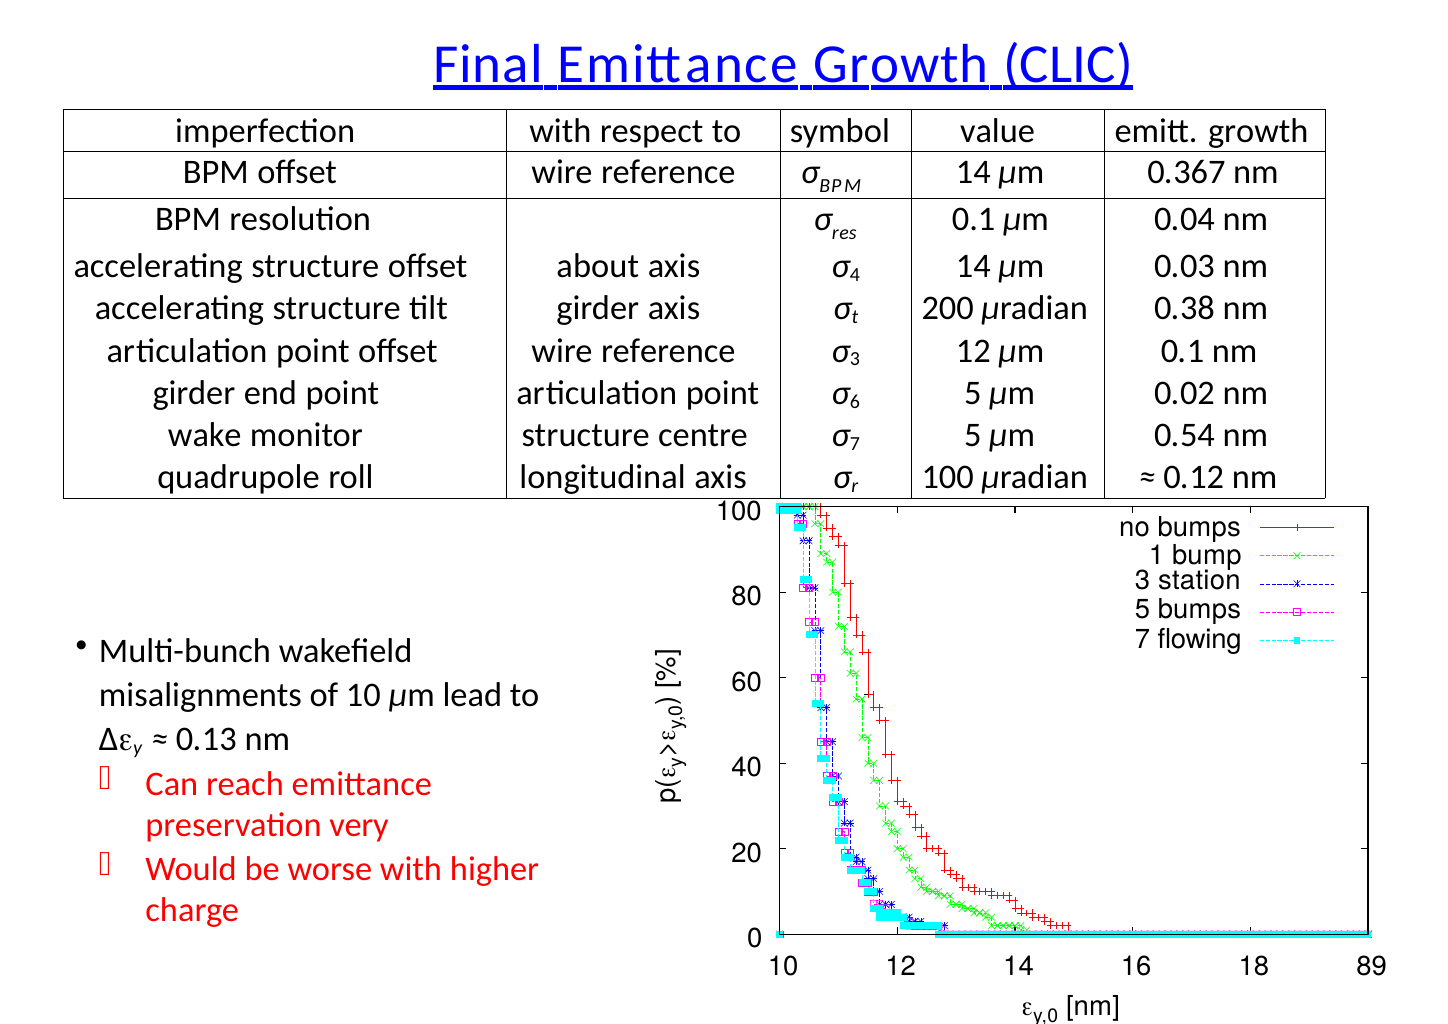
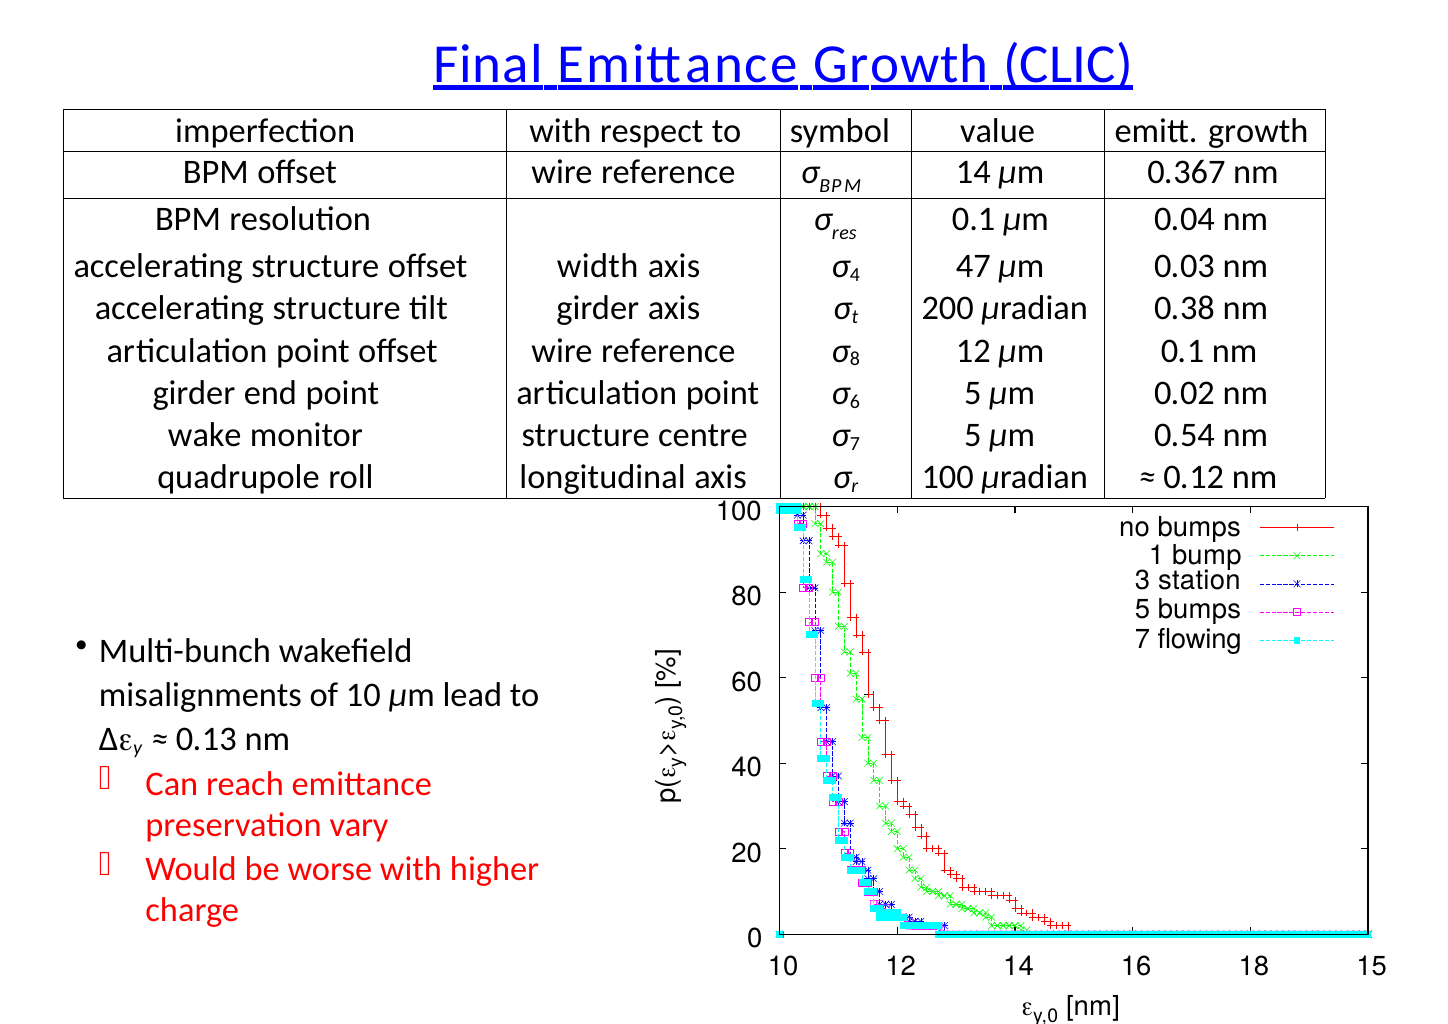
about: about -> width (598, 266)
14: 14 -> 47 (973, 266)
3: 3 -> 8 (855, 359)
very: very -> vary (359, 825)
89: 89 -> 15 (1372, 967)
